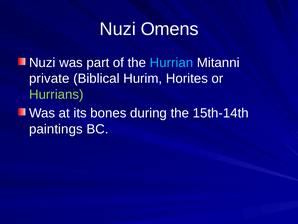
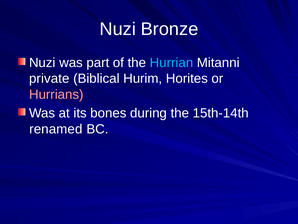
Omens: Omens -> Bronze (169, 29)
Hurrians colour: light green -> pink (56, 94)
paintings: paintings -> renamed (56, 129)
